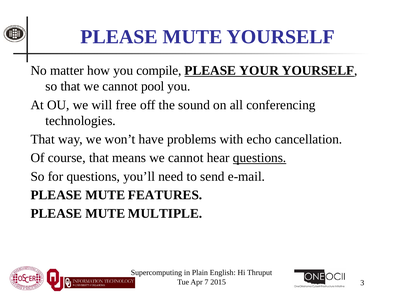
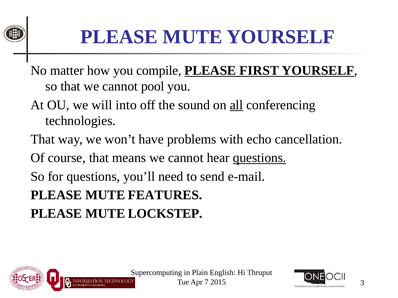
YOUR: YOUR -> FIRST (259, 71)
free: free -> into (126, 105)
all underline: none -> present (236, 105)
MULTIPLE: MULTIPLE -> LOCKSTEP (165, 214)
